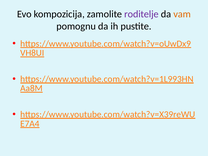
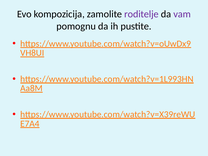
vam colour: orange -> purple (182, 14)
